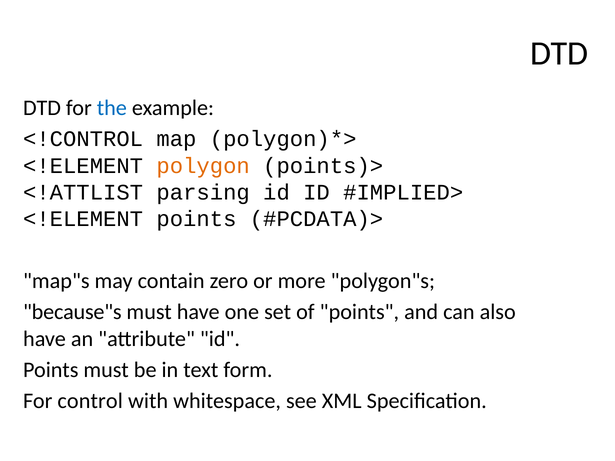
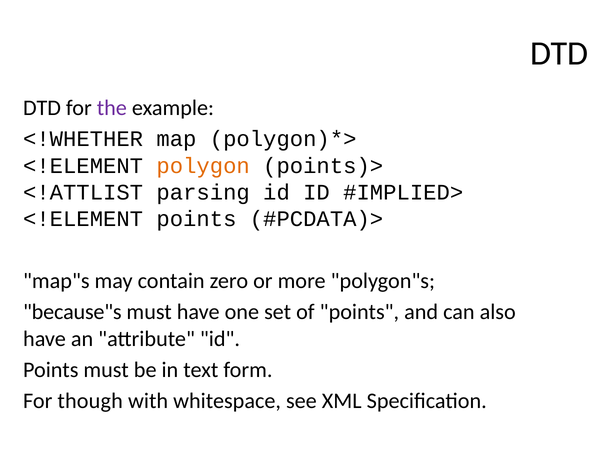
the colour: blue -> purple (112, 108)
<!CONTROL: <!CONTROL -> <!WHETHER (83, 139)
control: control -> though (90, 401)
